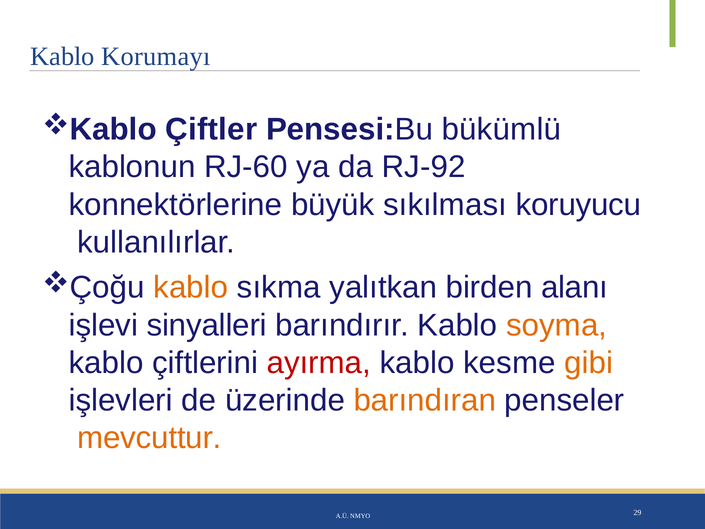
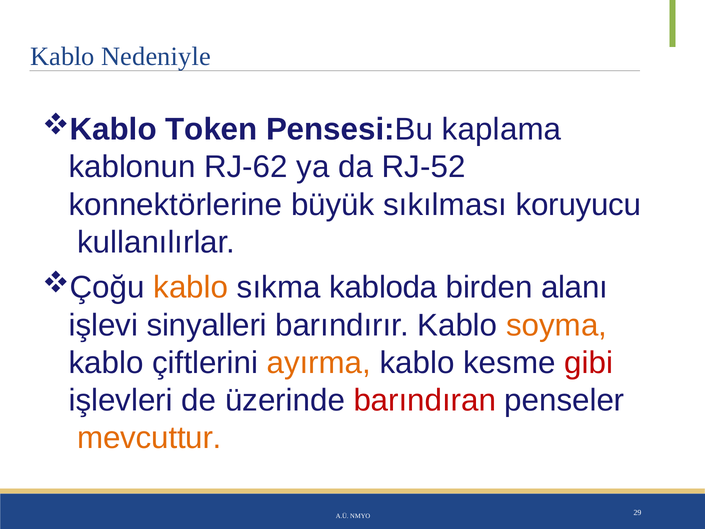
Korumayı: Korumayı -> Nedeniyle (156, 56)
Çiftler: Çiftler -> Token (211, 129)
bükümlü: bükümlü -> kaplama (502, 129)
RJ-60: RJ-60 -> RJ-62 (246, 167)
RJ-92: RJ-92 -> RJ-52 (424, 167)
yalıtkan: yalıtkan -> kabloda (383, 287)
ayırma colour: red -> orange (319, 363)
gibi colour: orange -> red (589, 363)
barındıran colour: orange -> red (425, 400)
